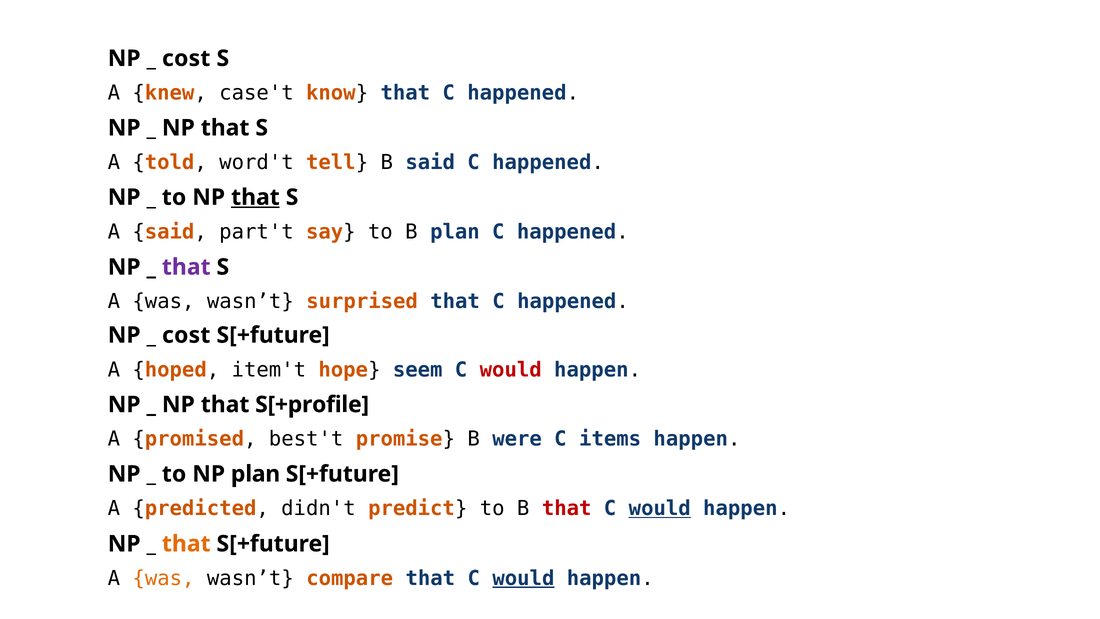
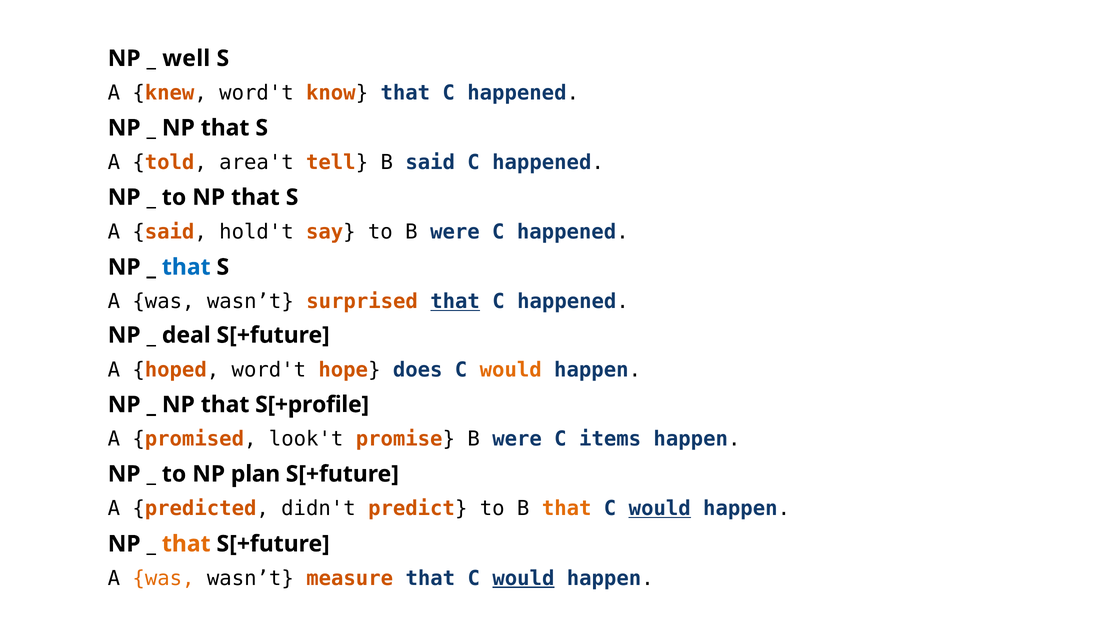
cost: cost -> well (186, 58)
knew case't: case't -> word't (256, 93)
word't: word't -> area't (256, 162)
that underline: present -> none (255, 197)
part't: part't -> hold't (256, 232)
to B plan: plan -> were (455, 232)
that colour: purple -> blue (186, 267)
that underline: none -> present (455, 301)
cost: cost -> deal (186, 335)
hoped item't: item't -> word't (269, 370)
seem: seem -> does (418, 370)
would colour: red -> orange (511, 370)
best't: best't -> look't (306, 439)
that colour: red -> orange (567, 508)
compare: compare -> measure (350, 578)
